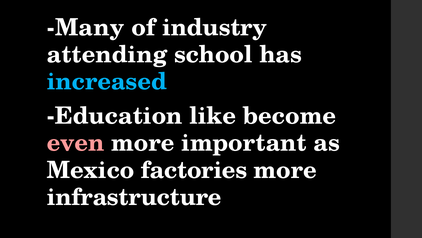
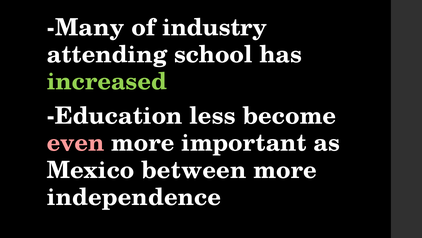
increased colour: light blue -> light green (107, 82)
like: like -> less (213, 116)
factories: factories -> between (194, 170)
infrastructure: infrastructure -> independence (134, 197)
